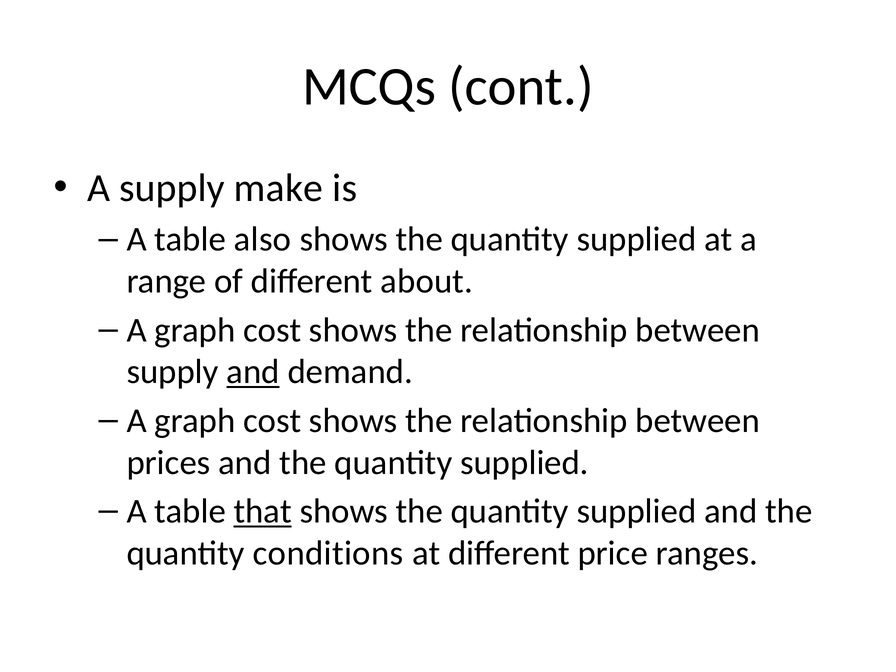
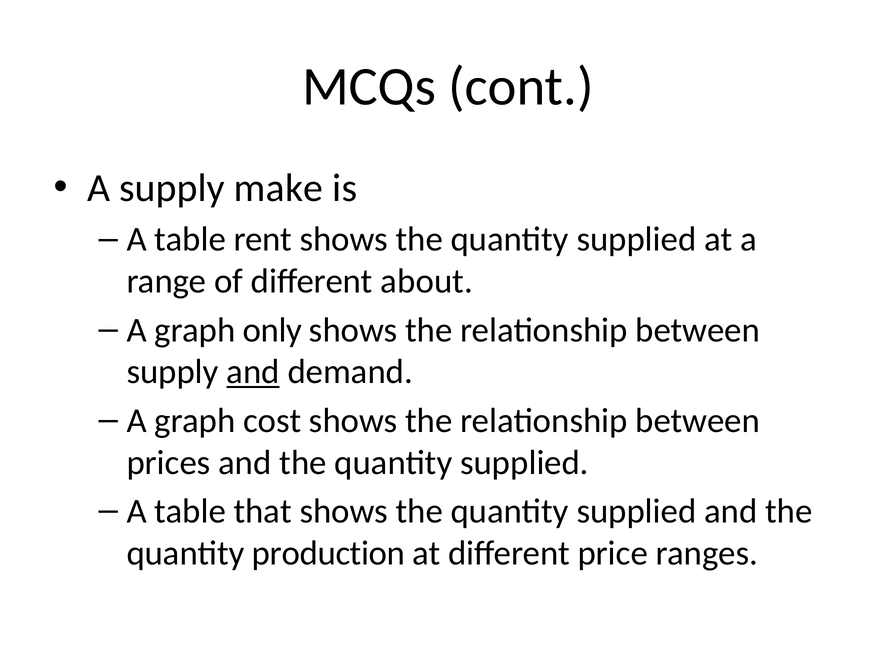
also: also -> rent (263, 239)
cost: cost -> only (272, 330)
that underline: present -> none (263, 511)
conditions: conditions -> production (328, 553)
